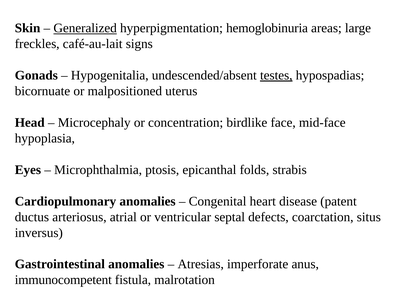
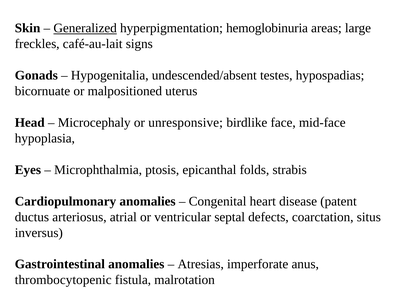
testes underline: present -> none (276, 75)
concentration: concentration -> unresponsive (186, 123)
immunocompetent: immunocompetent -> thrombocytopenic (63, 280)
